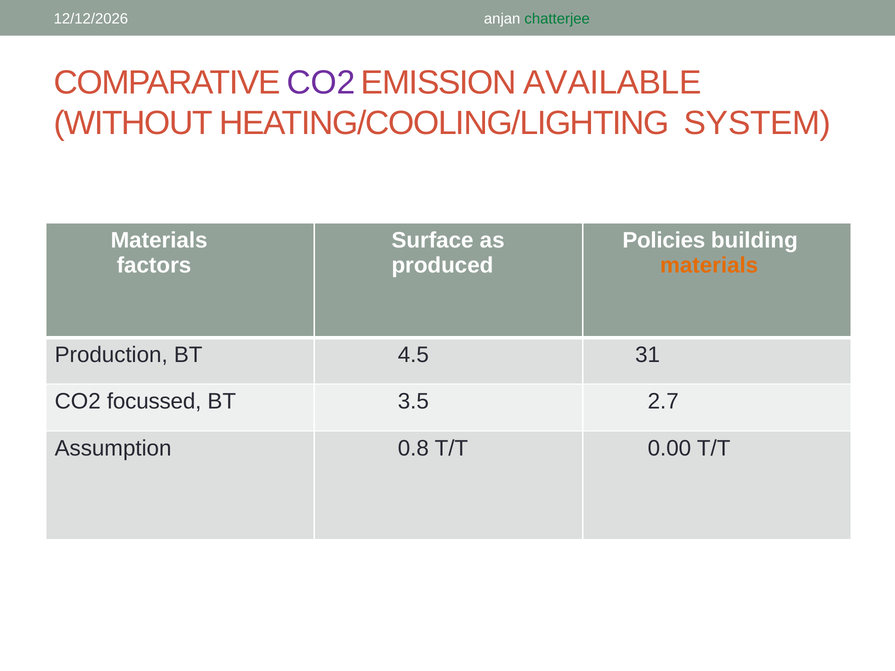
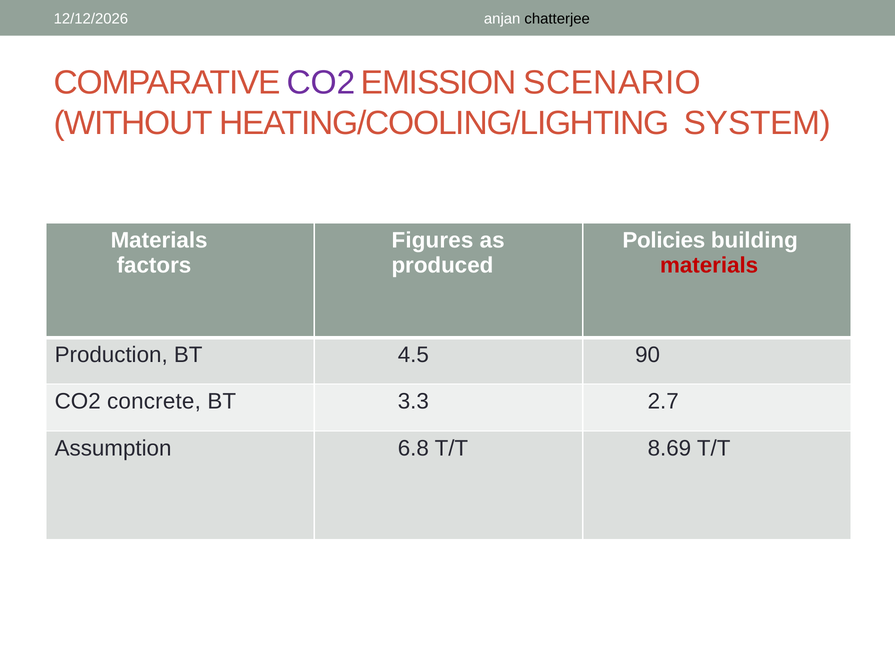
chatterjee colour: green -> black (557, 19)
AVAILABLE: AVAILABLE -> SCENARIO (612, 83)
Surface: Surface -> Figures (432, 240)
materials colour: orange -> red (709, 265)
31: 31 -> 90 (648, 355)
focussed: focussed -> concrete (154, 402)
3.5: 3.5 -> 3.3 (413, 402)
0.8: 0.8 -> 6.8 (413, 448)
0.00: 0.00 -> 8.69 (669, 448)
